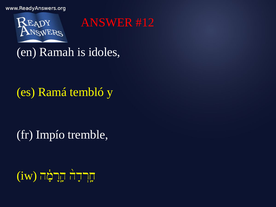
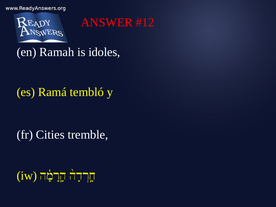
Impío: Impío -> Cities (50, 135)
